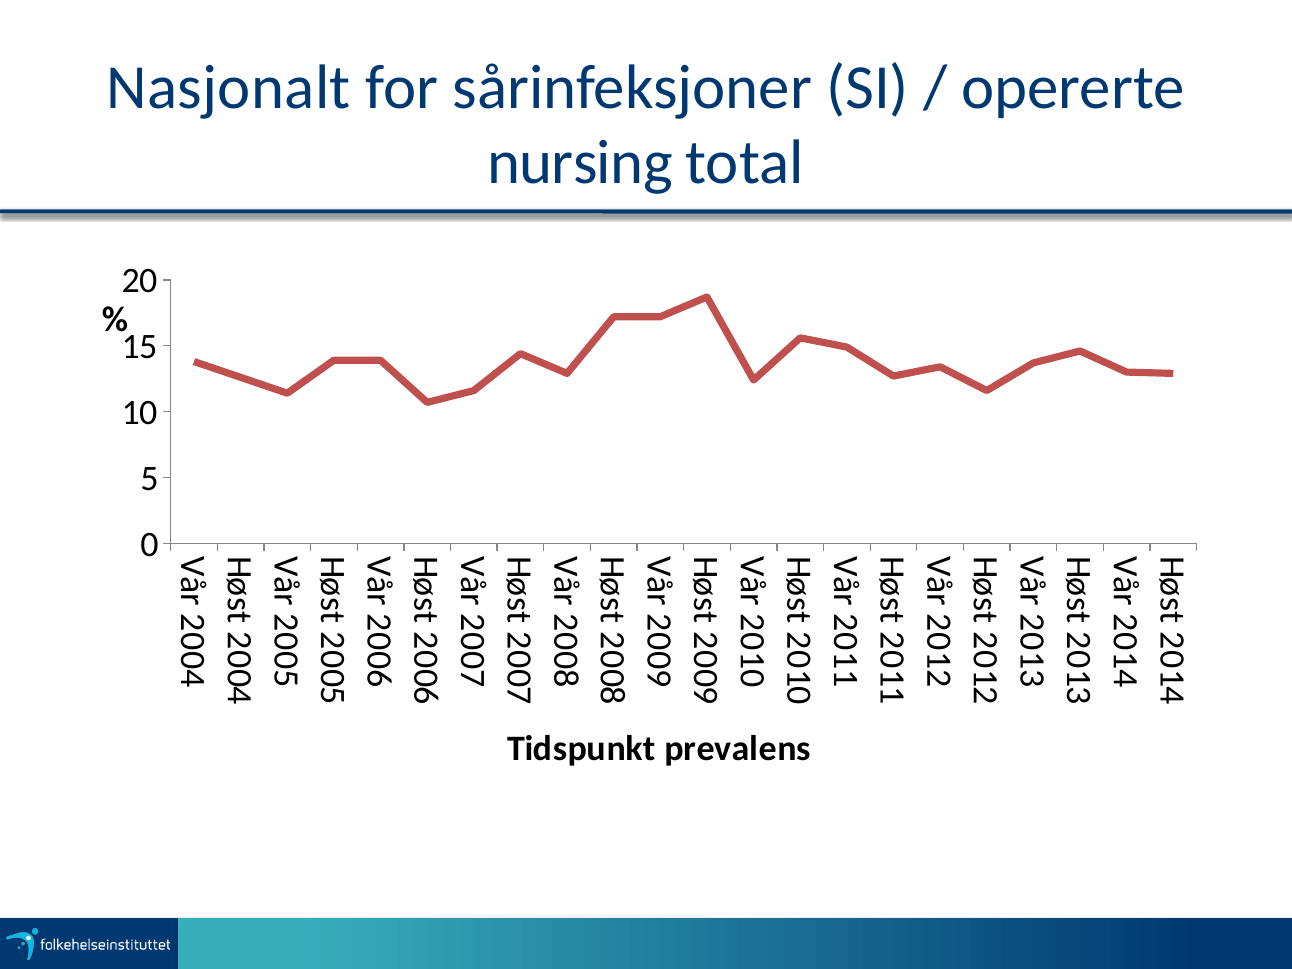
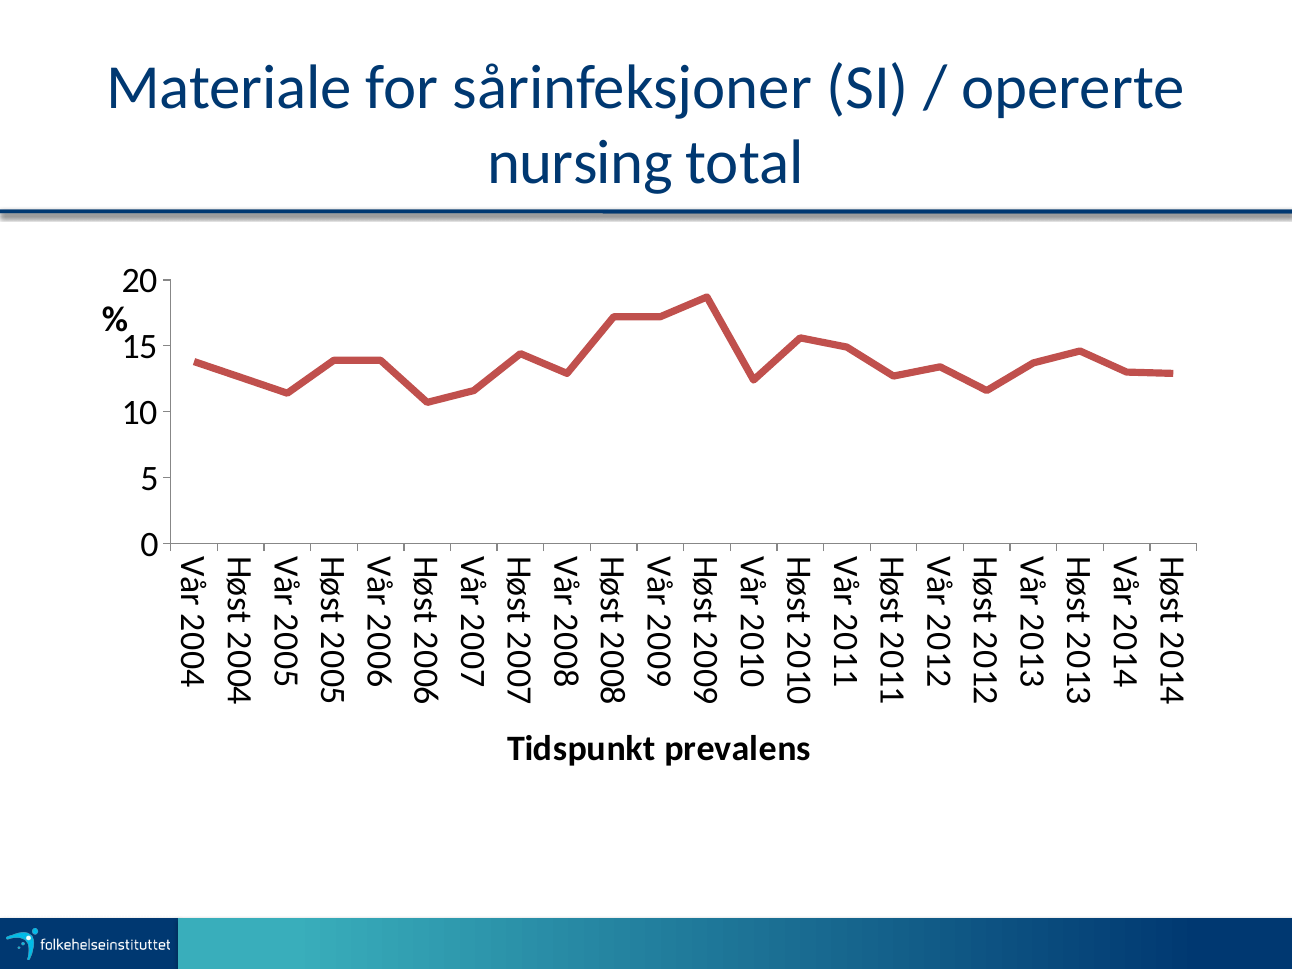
Nasjonalt: Nasjonalt -> Materiale (229, 87)
